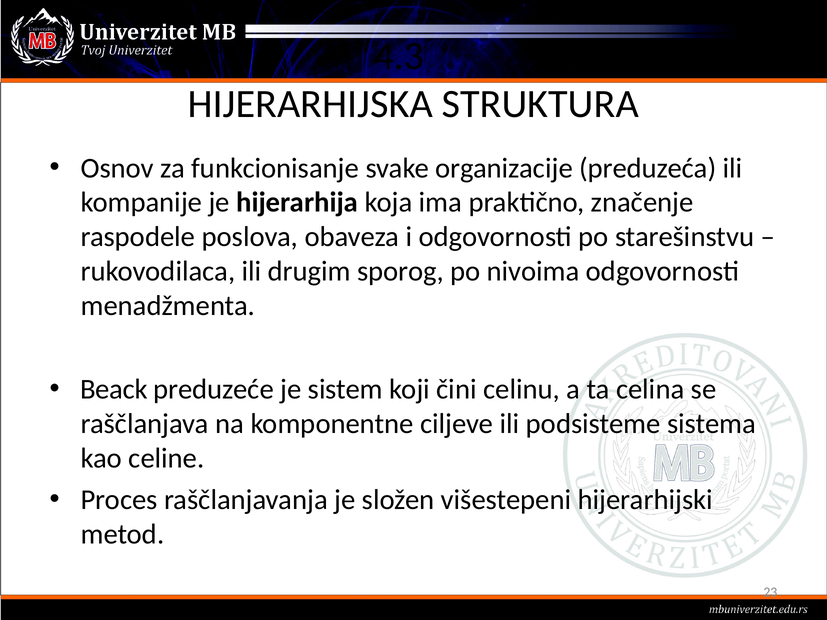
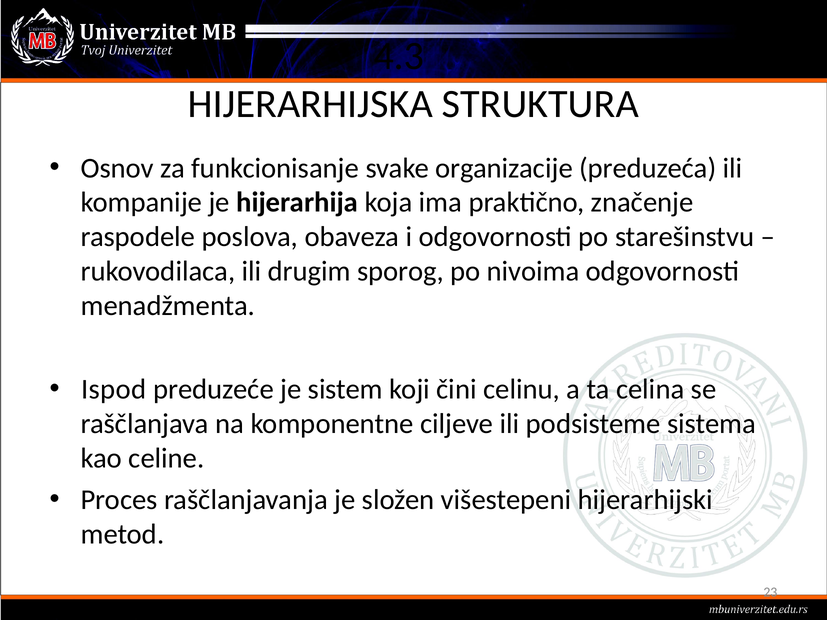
Beack: Beack -> Ispod (114, 390)
